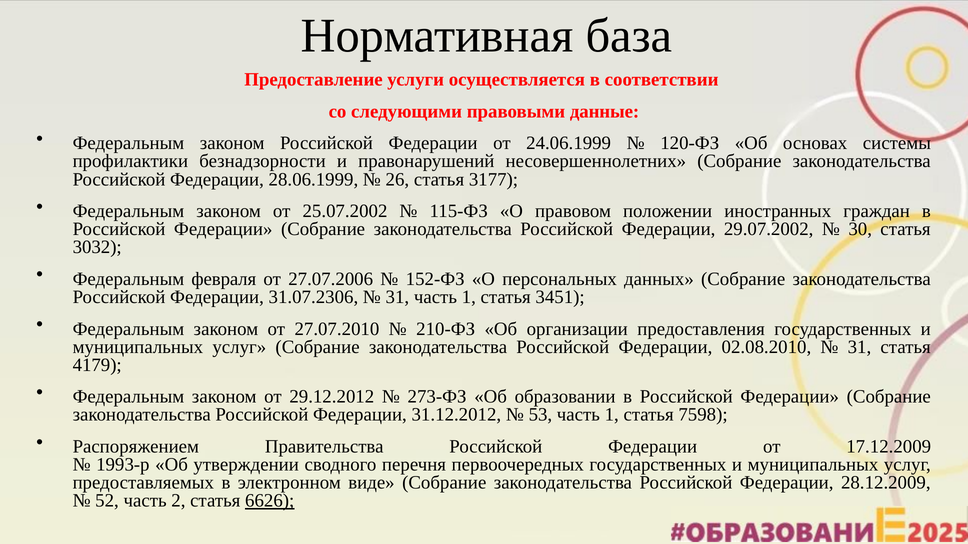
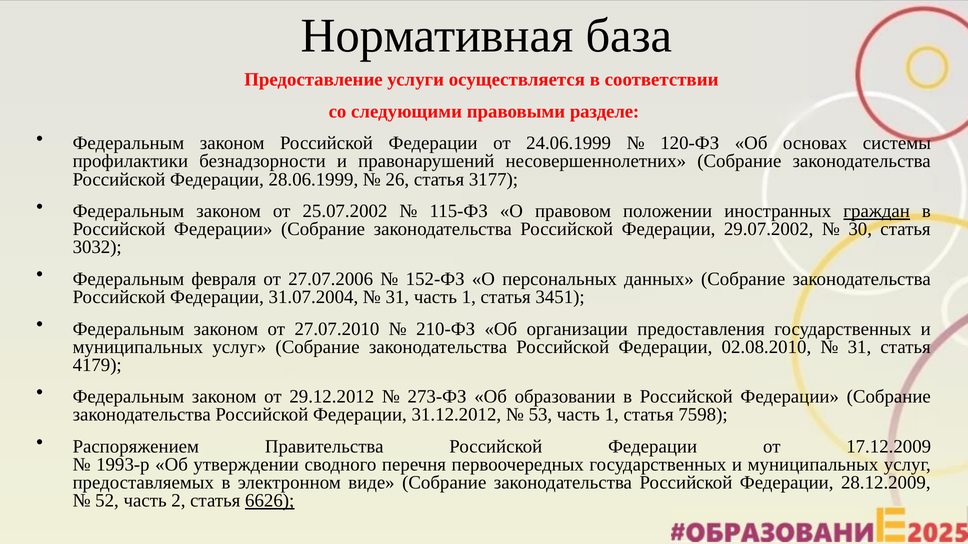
данные: данные -> разделе (605, 112)
граждан underline: none -> present (877, 211)
31.07.2306: 31.07.2306 -> 31.07.2004 (313, 297)
